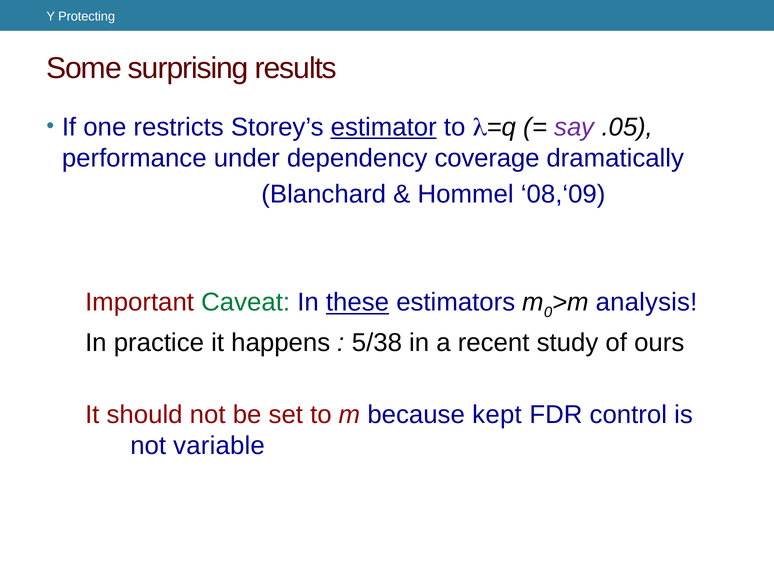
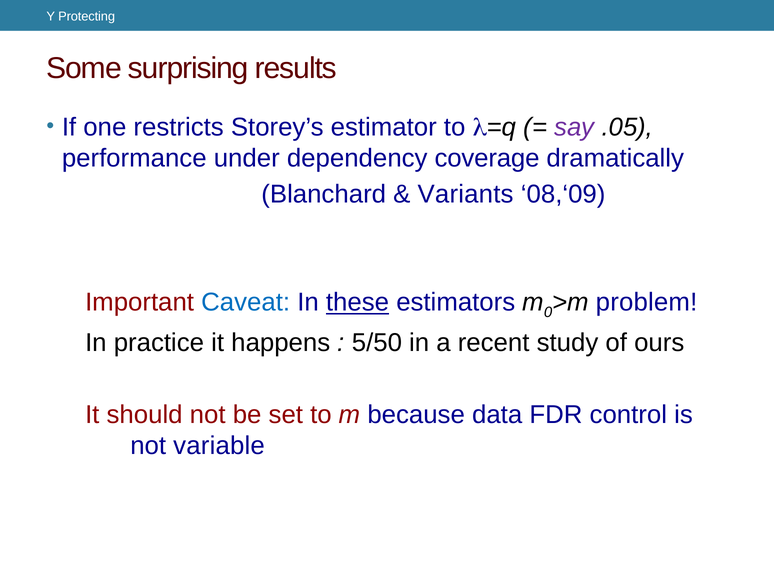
estimator underline: present -> none (384, 127)
Hommel: Hommel -> Variants (466, 194)
Caveat colour: green -> blue (246, 303)
analysis: analysis -> problem (647, 303)
5/38: 5/38 -> 5/50 (377, 343)
kept: kept -> data (497, 415)
